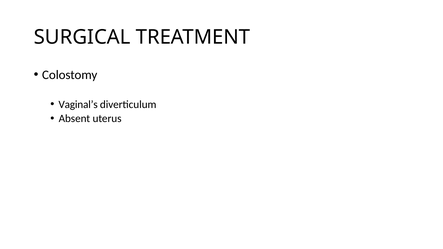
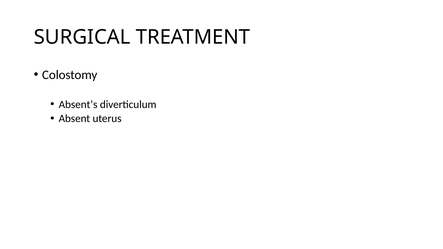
Vaginal’s: Vaginal’s -> Absent’s (78, 104)
